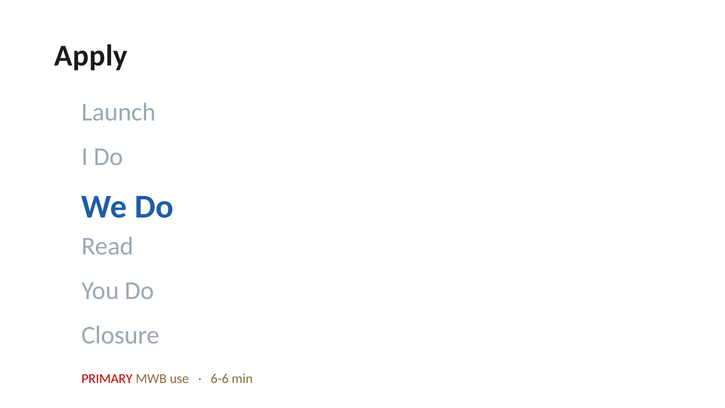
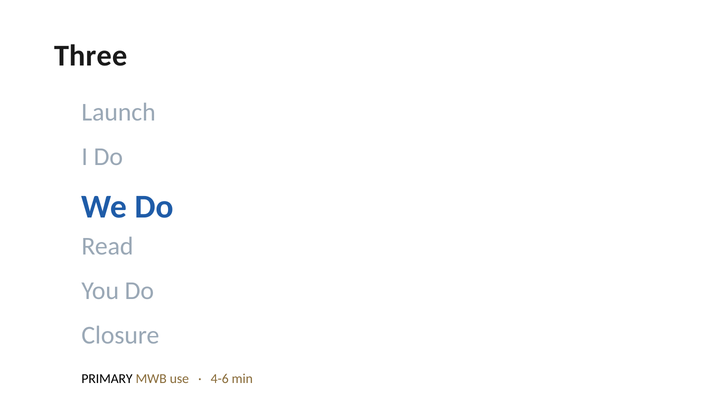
Apply: Apply -> Three (91, 56)
PRIMARY colour: red -> black (107, 379)
6-6: 6-6 -> 4-6 (220, 379)
